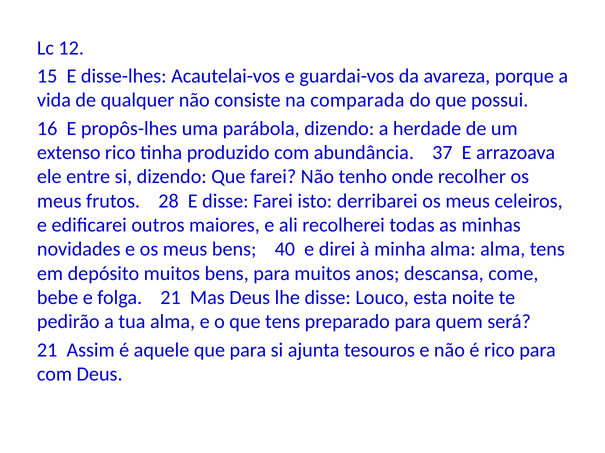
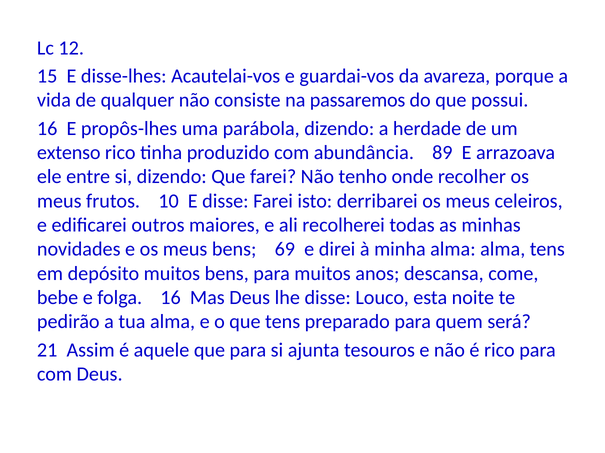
comparada: comparada -> passaremos (358, 101)
37: 37 -> 89 (442, 153)
28: 28 -> 10 (169, 201)
40: 40 -> 69 (285, 250)
folga 21: 21 -> 16 (171, 298)
